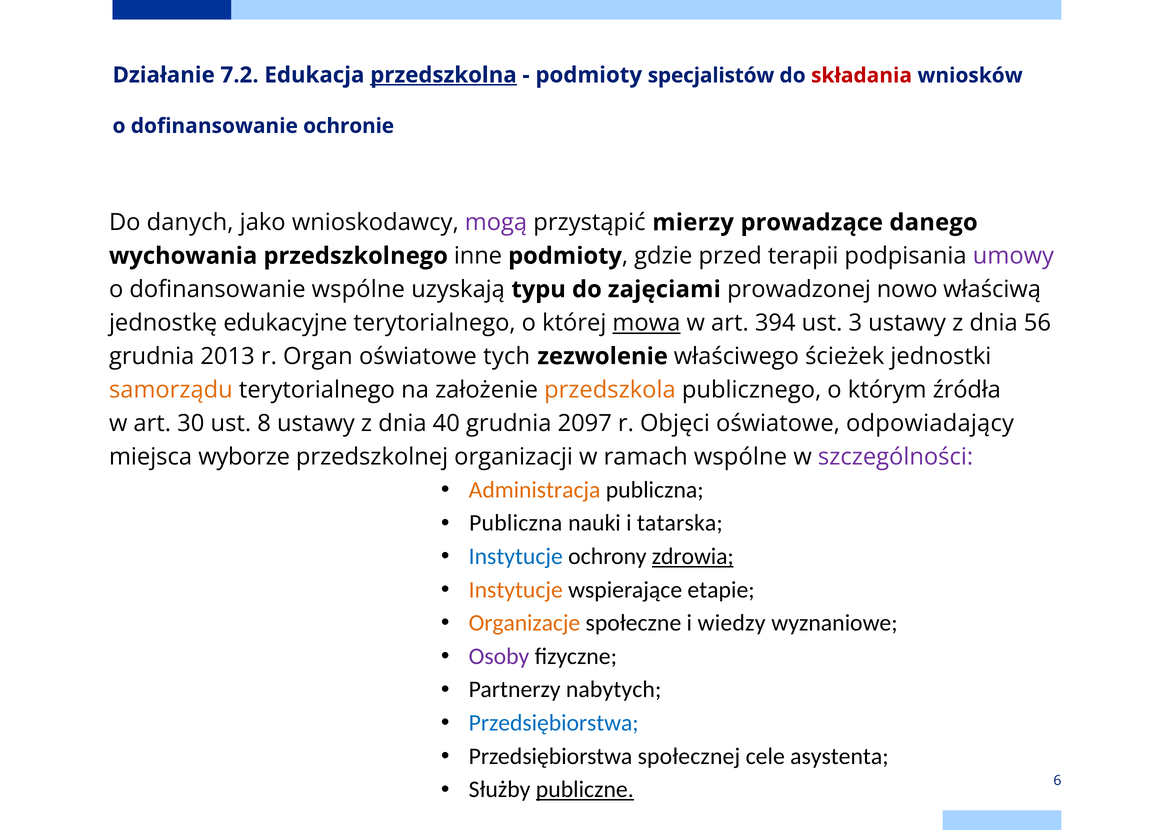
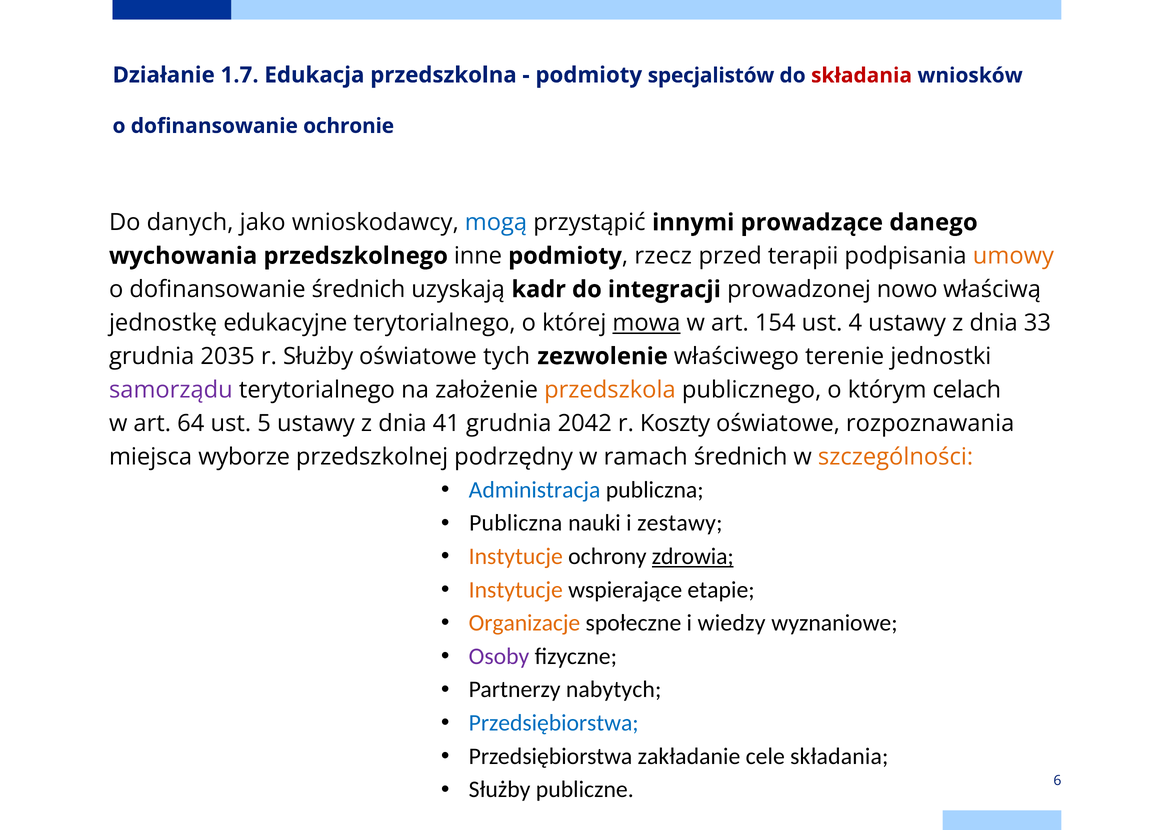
7.2: 7.2 -> 1.7 (240, 75)
przedszkolna underline: present -> none (443, 75)
mogą colour: purple -> blue (496, 222)
mierzy: mierzy -> innymi (693, 222)
gdzie: gdzie -> rzecz (663, 256)
umowy colour: purple -> orange (1013, 256)
dofinansowanie wspólne: wspólne -> średnich (358, 289)
typu: typu -> kadr (539, 289)
zajęciami: zajęciami -> integracji (664, 289)
394: 394 -> 154 (775, 323)
3: 3 -> 4 (855, 323)
56: 56 -> 33 (1037, 323)
2013: 2013 -> 2035 (228, 356)
r Organ: Organ -> Służby (318, 356)
ścieżek: ścieżek -> terenie (845, 356)
samorządu colour: orange -> purple (171, 390)
źródła: źródła -> celach (967, 390)
30: 30 -> 64 (191, 423)
8: 8 -> 5 (264, 423)
40: 40 -> 41 (446, 423)
2097: 2097 -> 2042 (585, 423)
Objęci: Objęci -> Koszty (675, 423)
odpowiadający: odpowiadający -> rozpoznawania (930, 423)
organizacji: organizacji -> podrzędny (514, 457)
ramach wspólne: wspólne -> średnich (741, 457)
szczególności colour: purple -> orange (896, 457)
Administracja colour: orange -> blue (535, 490)
tatarska: tatarska -> zestawy (680, 523)
Instytucje colour: blue -> orange (516, 556)
społecznej: społecznej -> zakładanie (689, 756)
cele asystenta: asystenta -> składania (839, 756)
publiczne underline: present -> none (585, 790)
